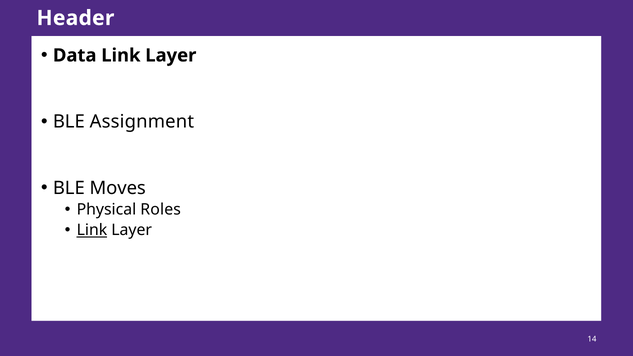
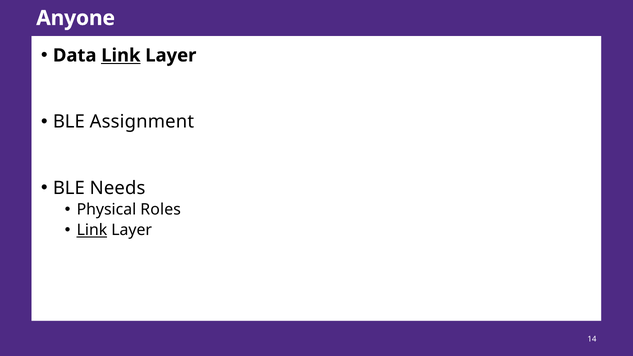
Header: Header -> Anyone (76, 18)
Link underline: none -> present (121, 55)
Moves: Moves -> Needs (118, 188)
